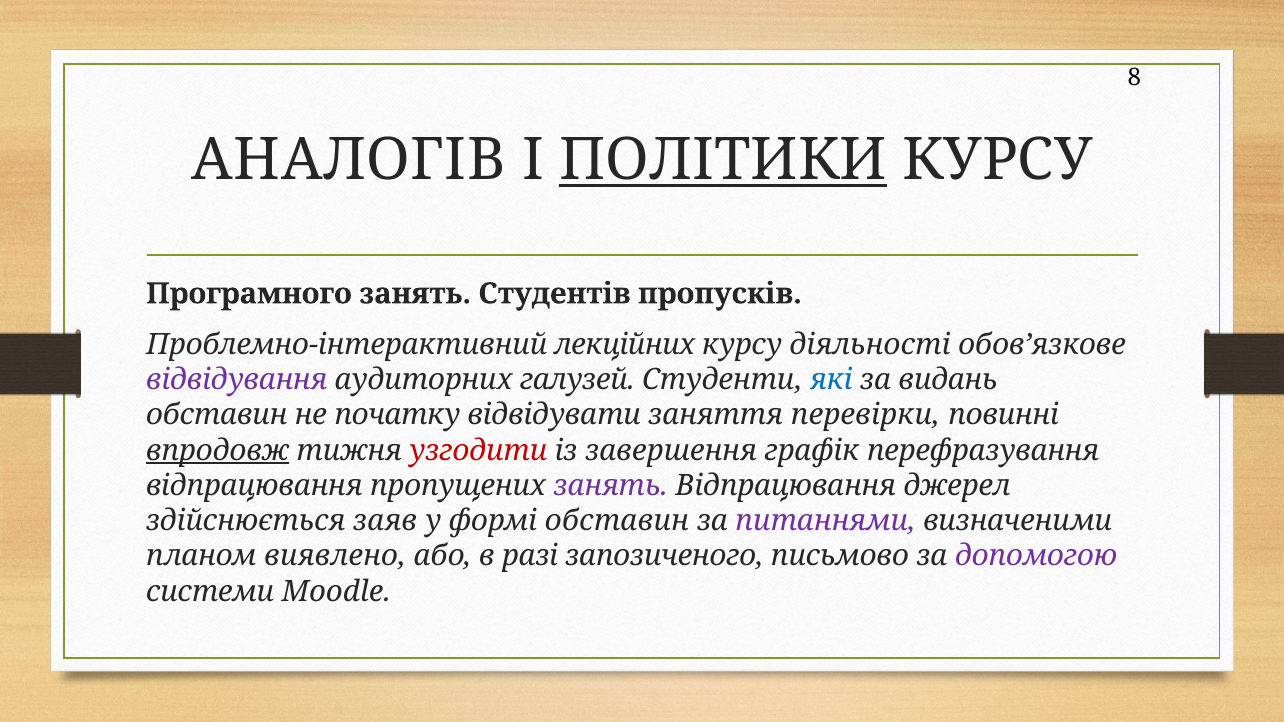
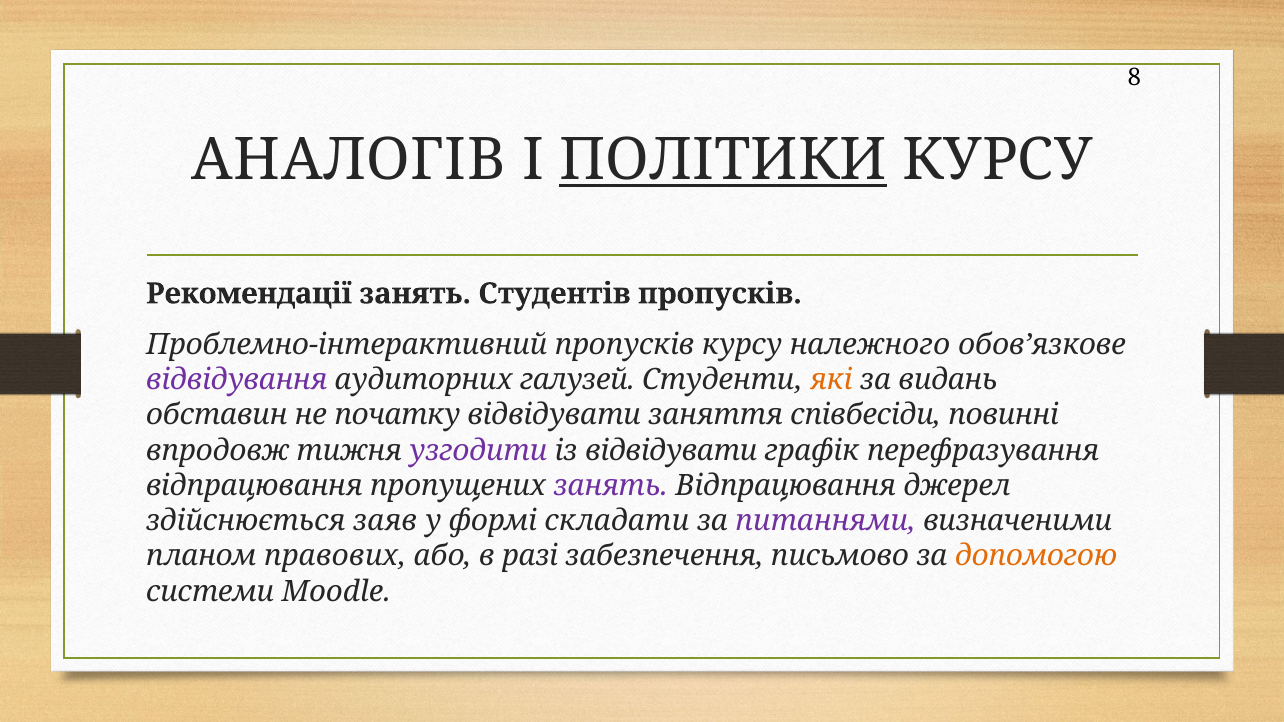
Програмного: Програмного -> Рекомендації (249, 294)
Проблемно-інтерактивний лекційних: лекційних -> пропусків (625, 345)
діяльності: діяльності -> належного (870, 345)
які colour: blue -> orange (831, 380)
перевірки: перевірки -> співбесіди (866, 415)
впродовж underline: present -> none (218, 451)
узгодити colour: red -> purple (478, 451)
із завершення: завершення -> відвідувати (671, 451)
формі обставин: обставин -> складати (617, 521)
виявлено: виявлено -> правових (335, 556)
запозиченого: запозиченого -> забезпечення (664, 556)
допомогою colour: purple -> orange (1036, 556)
